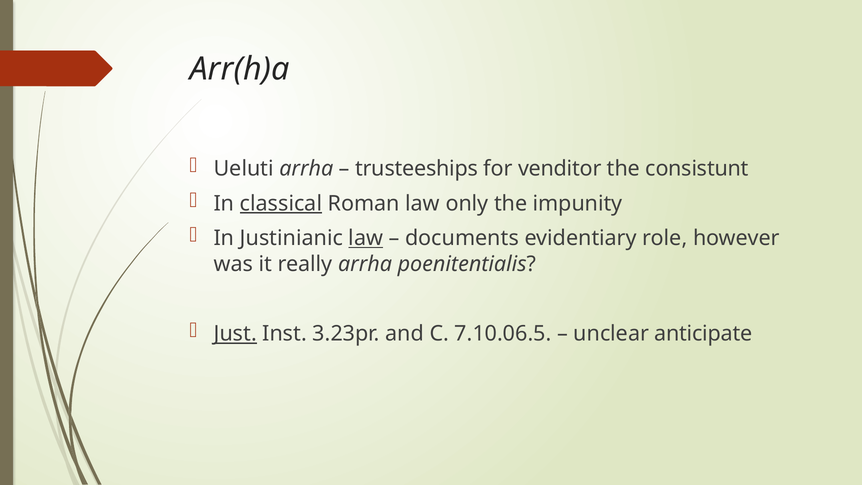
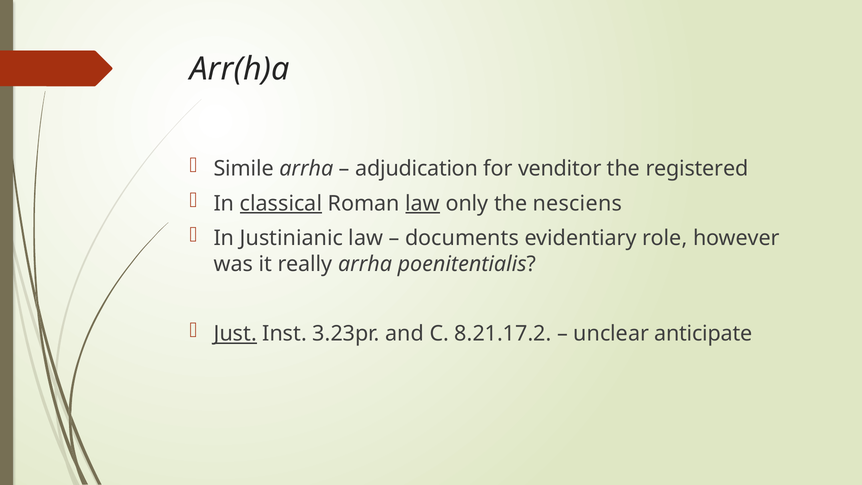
Ueluti: Ueluti -> Simile (244, 169)
trusteeships: trusteeships -> adjudication (417, 169)
consistunt: consistunt -> registered (697, 169)
law underline: none -> present (423, 203)
impunity: impunity -> nesciens (577, 203)
law underline: present -> none (366, 238)
7.10.06.5: 7.10.06.5 -> 8.21.17.2 (503, 334)
